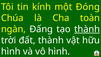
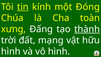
tin underline: none -> present (23, 7)
ngàn: ngàn -> xưng (13, 29)
đất thành: thành -> mạng (51, 40)
